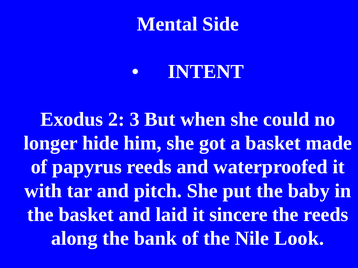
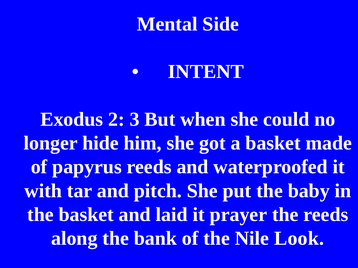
sincere: sincere -> prayer (238, 215)
